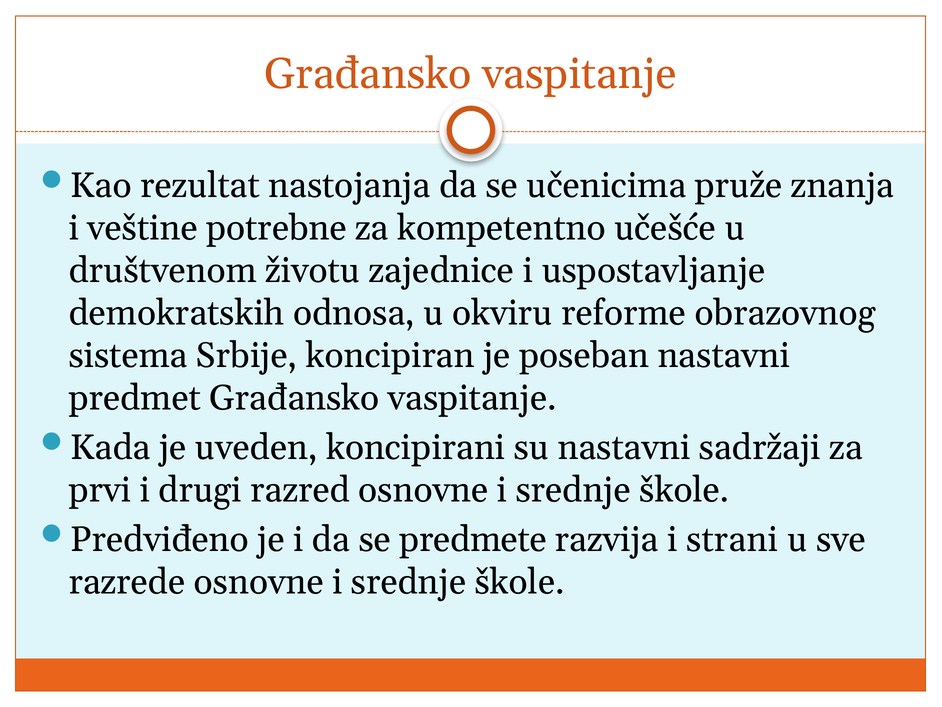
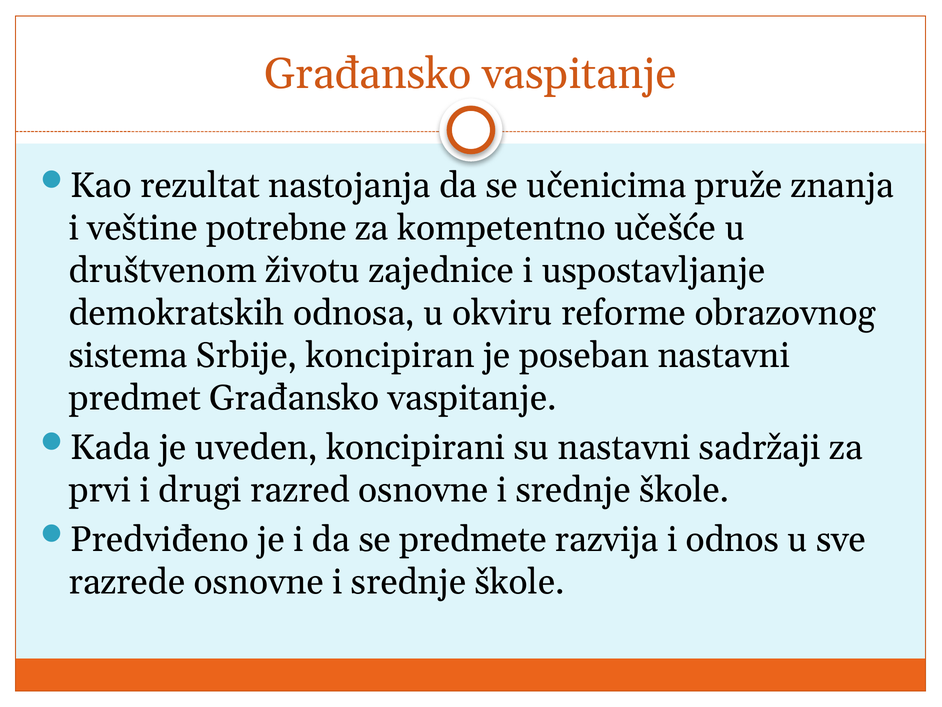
strani: strani -> odnos (732, 539)
